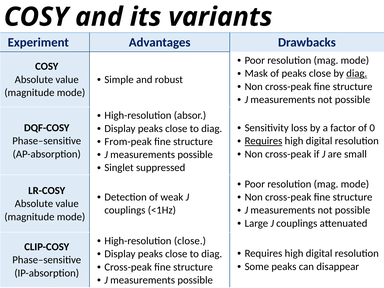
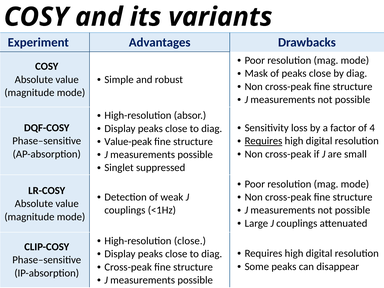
diag underline: present -> none (357, 73)
0: 0 -> 4 (372, 128)
From-peak: From-peak -> Value-peak (128, 142)
